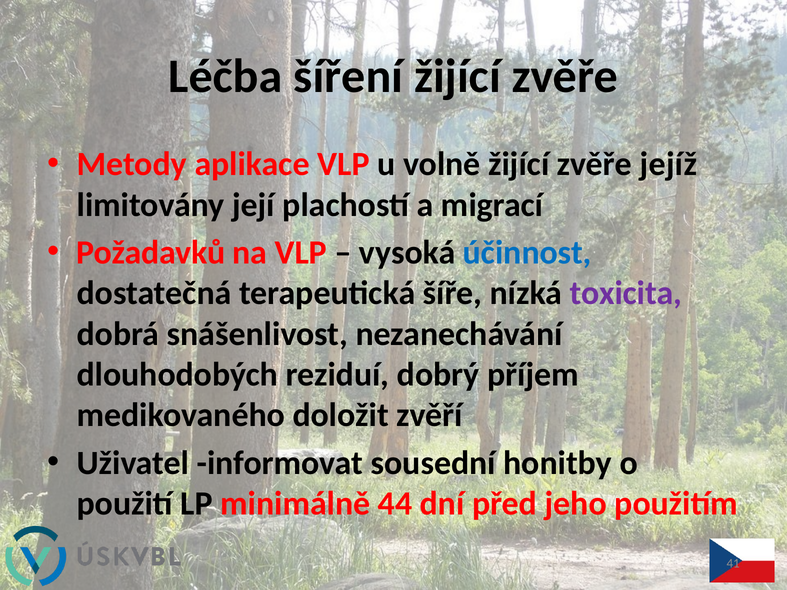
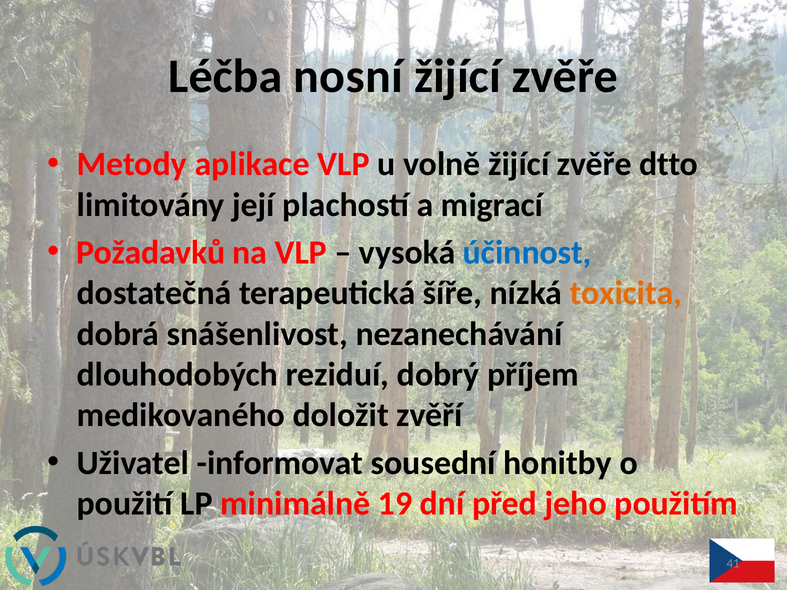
šíření: šíření -> nosní (348, 76)
jejíž: jejíž -> dtto (669, 164)
toxicita colour: purple -> orange (626, 293)
44: 44 -> 19 (395, 504)
